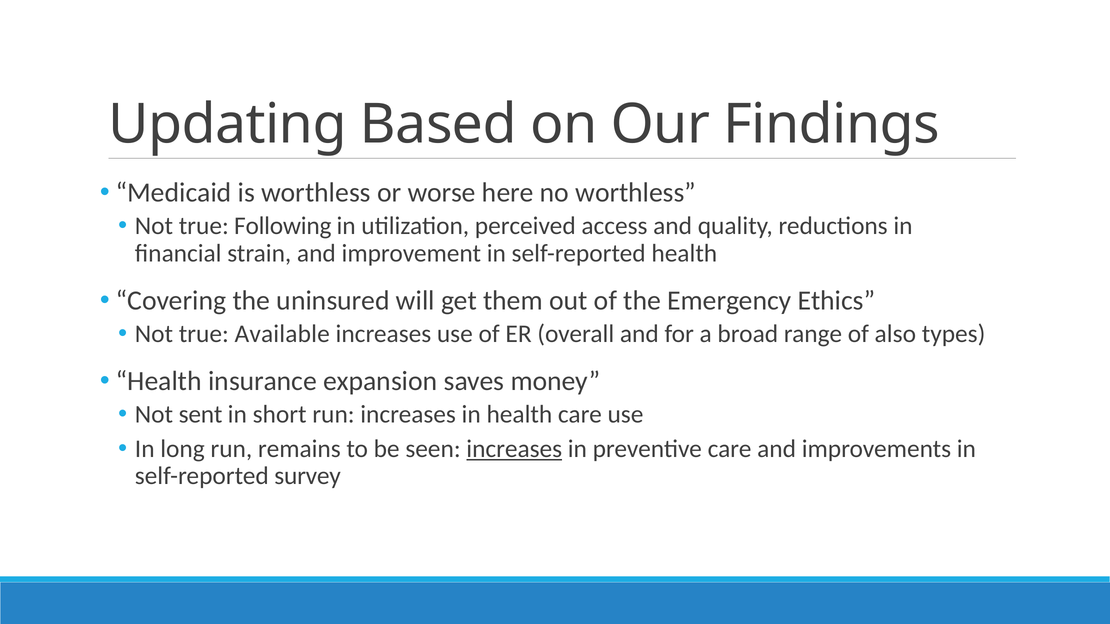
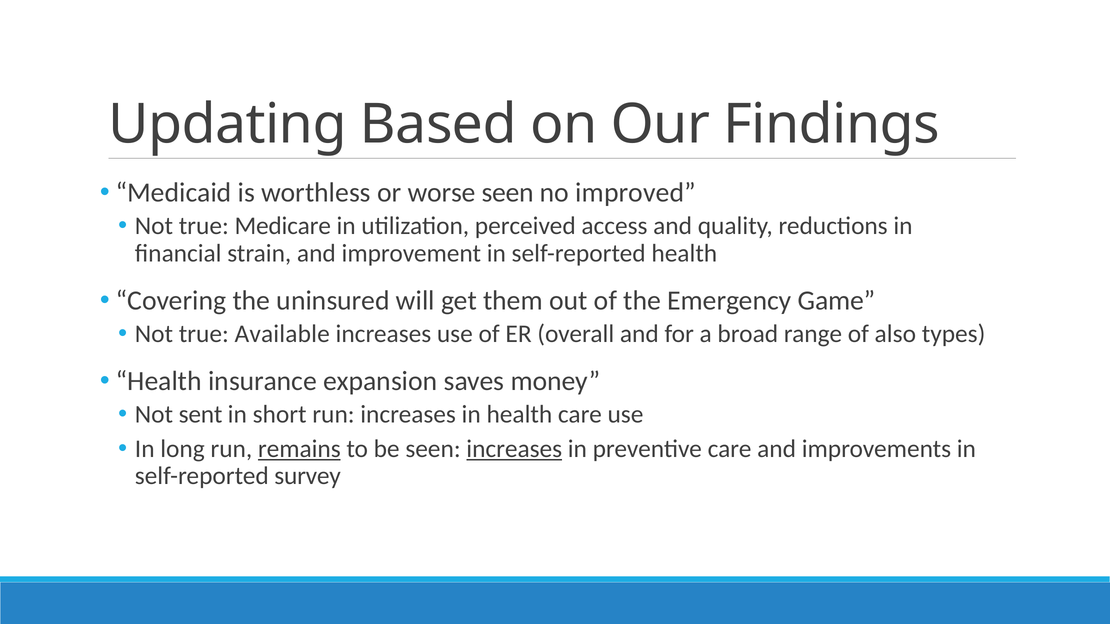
worse here: here -> seen (508, 193)
no worthless: worthless -> improved (636, 193)
Following: Following -> Medicare (283, 226)
Ethics: Ethics -> Game (837, 301)
remains underline: none -> present (299, 449)
